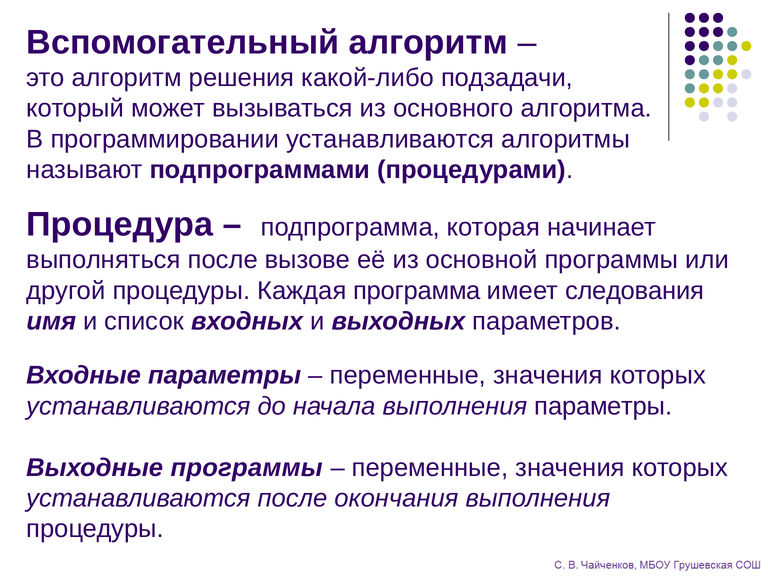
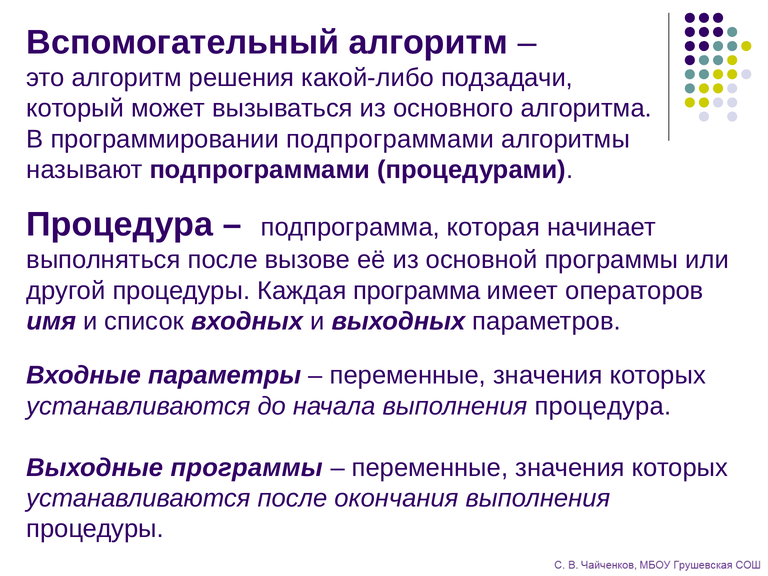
программировании устанавливаются: устанавливаются -> подпрограммами (390, 139)
следования: следования -> операторов (634, 291)
выполнения параметры: параметры -> процедура (603, 406)
